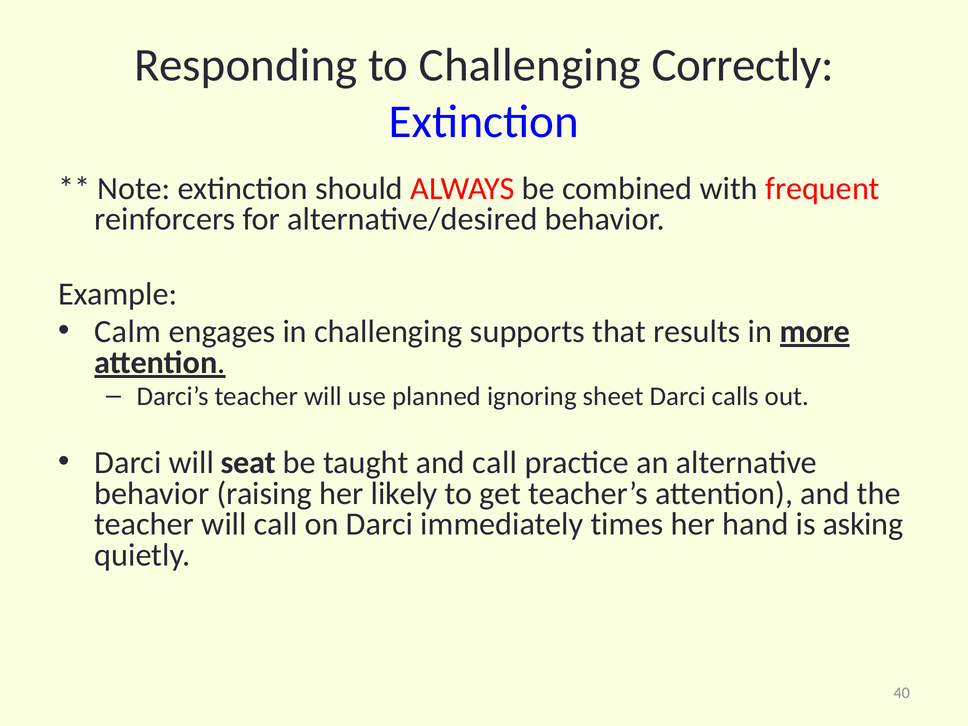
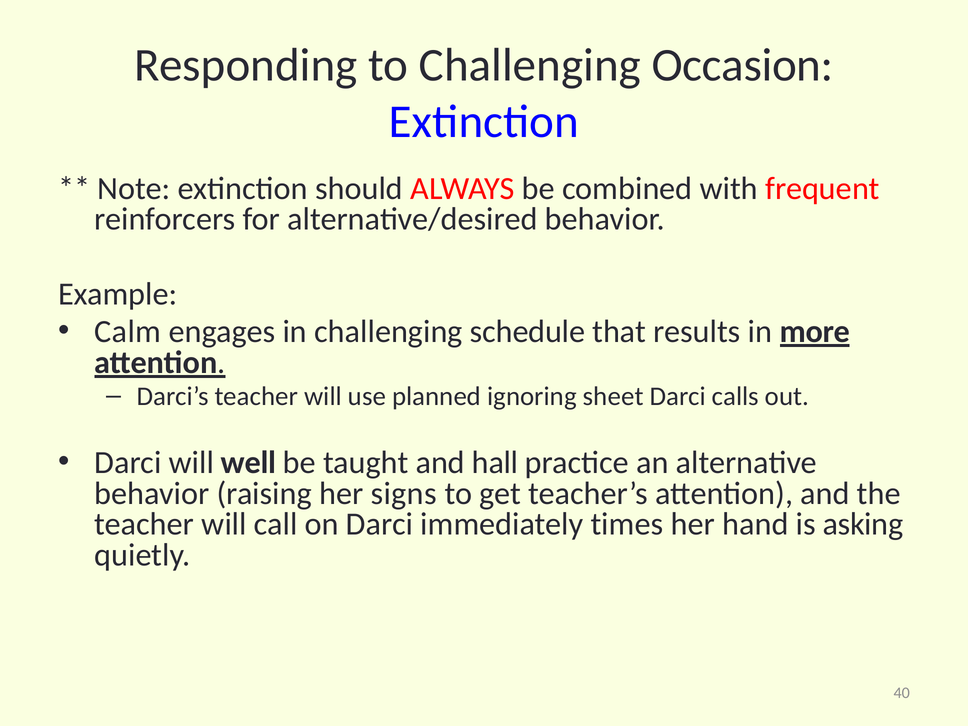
Correctly: Correctly -> Occasion (743, 65)
supports: supports -> schedule (528, 332)
seat: seat -> well (248, 462)
and call: call -> hall (495, 462)
likely: likely -> signs (404, 493)
